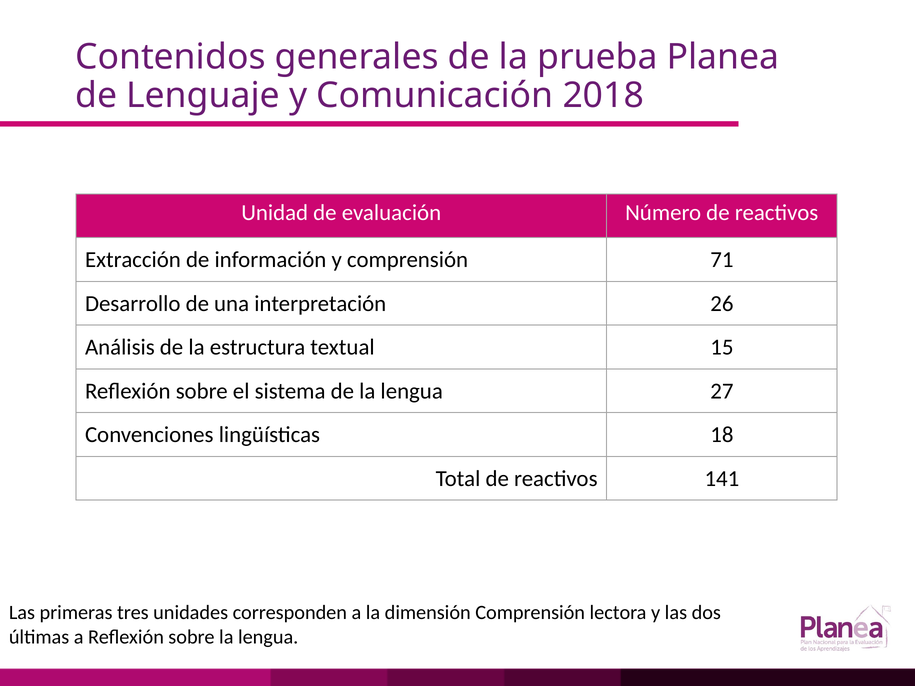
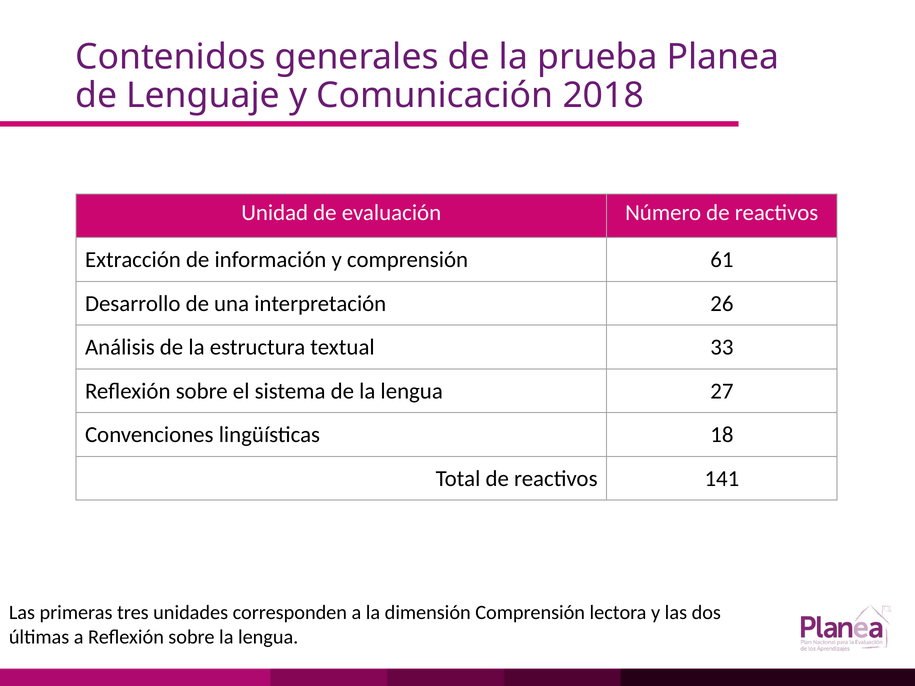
71: 71 -> 61 (722, 260)
15: 15 -> 33 (722, 347)
